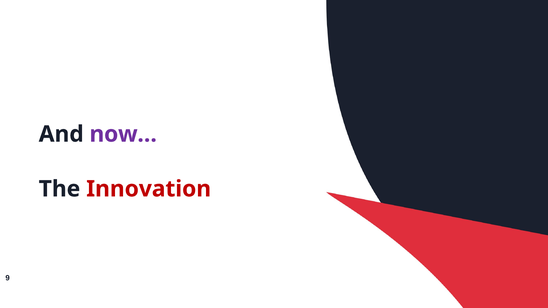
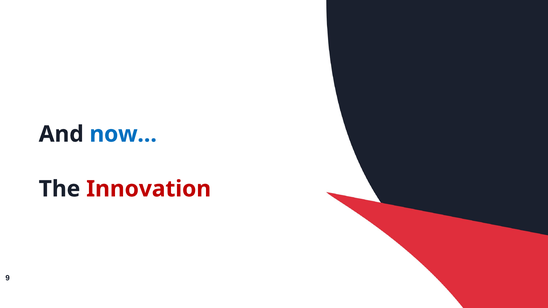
now… colour: purple -> blue (123, 134)
